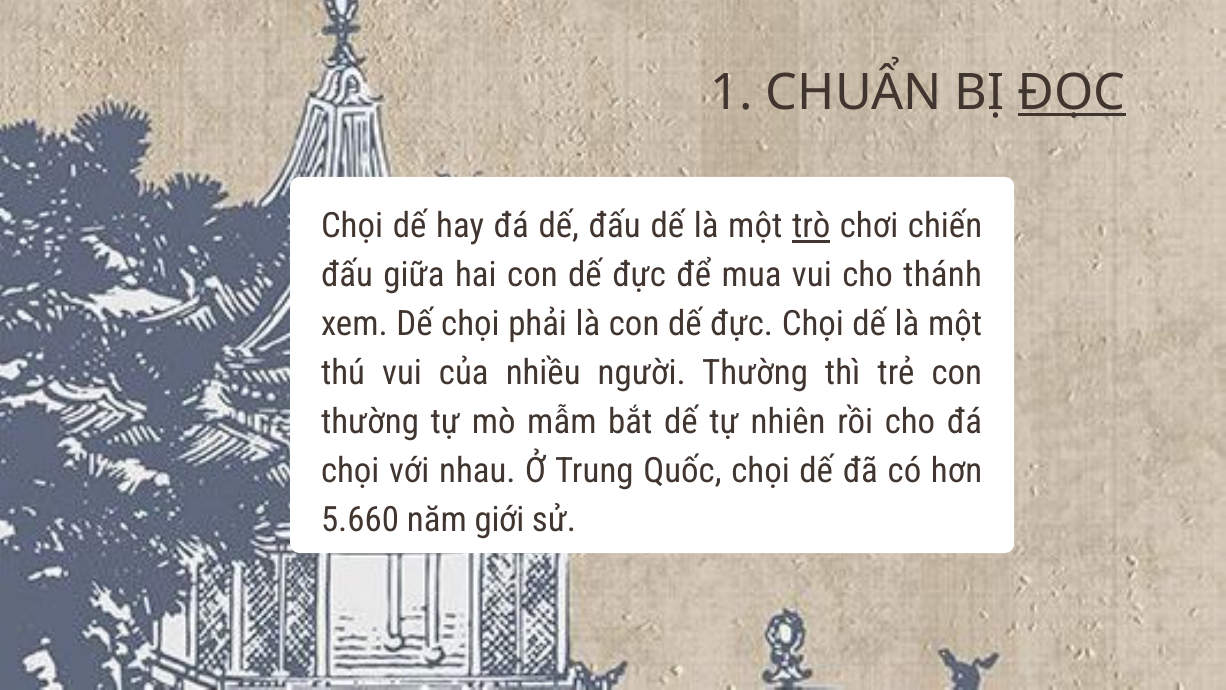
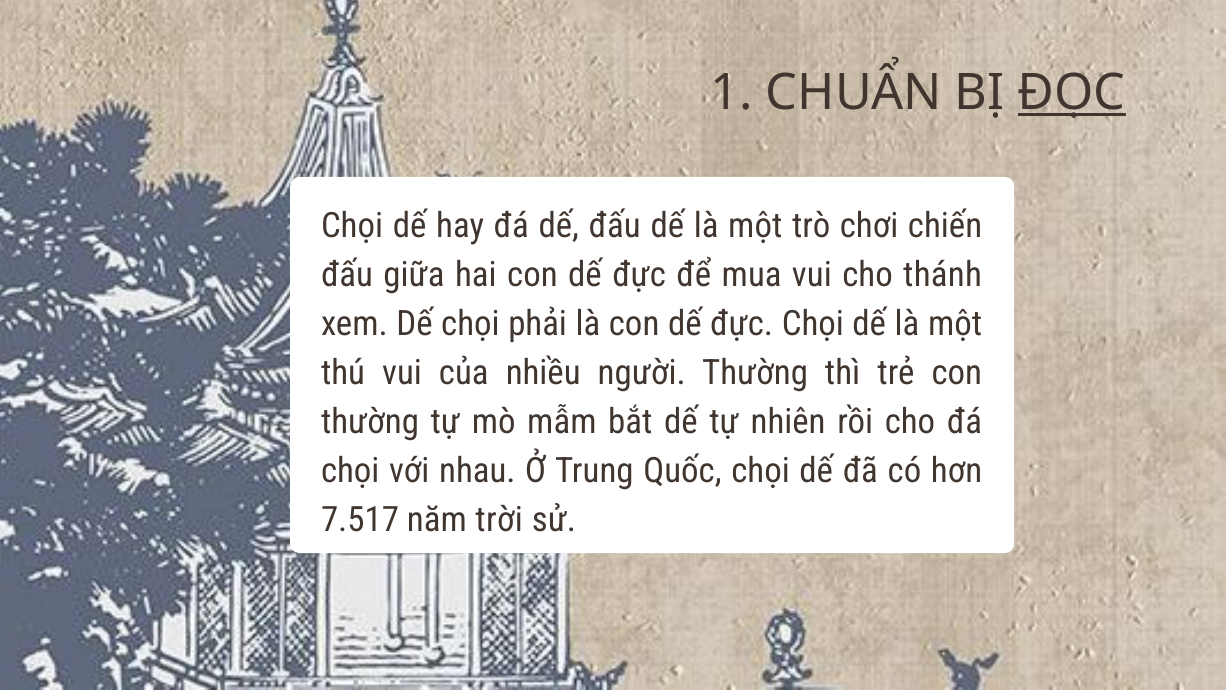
trò underline: present -> none (811, 226)
5.660: 5.660 -> 7.517 (360, 520)
giới: giới -> trời (499, 520)
